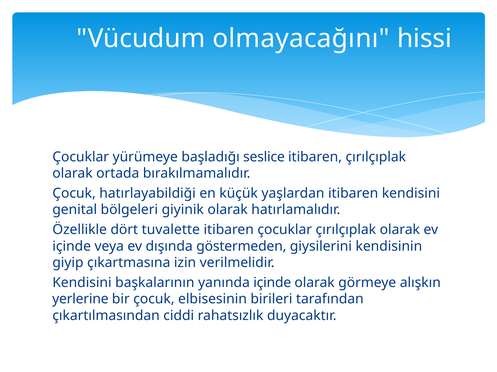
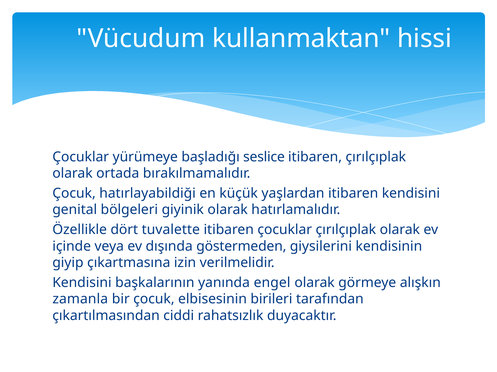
olmayacağını: olmayacağını -> kullanmaktan (301, 39)
yanında içinde: içinde -> engel (272, 283)
yerlerine: yerlerine -> zamanla (80, 300)
